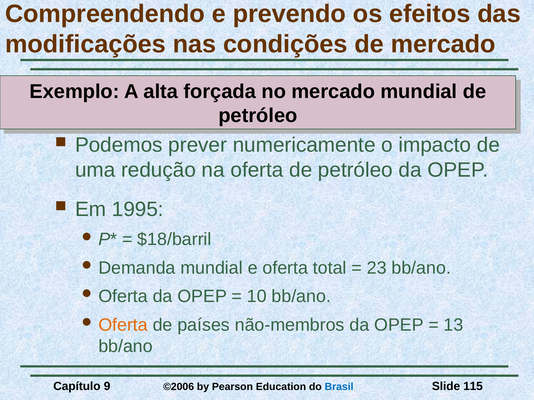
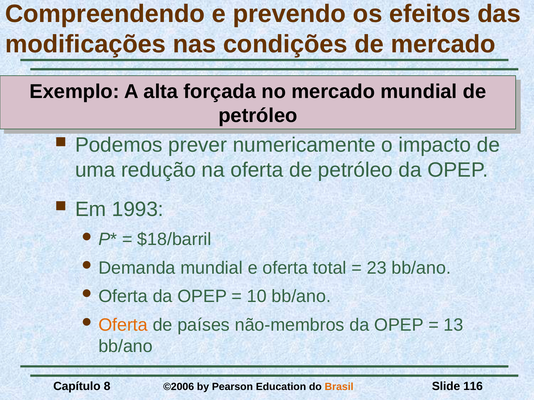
1995: 1995 -> 1993 (138, 210)
9: 9 -> 8 (107, 387)
Brasil colour: blue -> orange (339, 387)
115: 115 -> 116 (473, 387)
